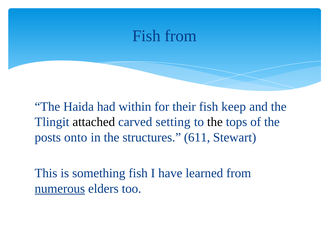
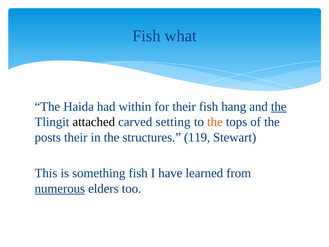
Fish from: from -> what (181, 36)
keep: keep -> hang (234, 106)
the underline: none -> present (279, 106)
the colour: black -> orange (215, 122)
posts onto: onto -> their (76, 137)
611: 611 -> 119 (197, 137)
